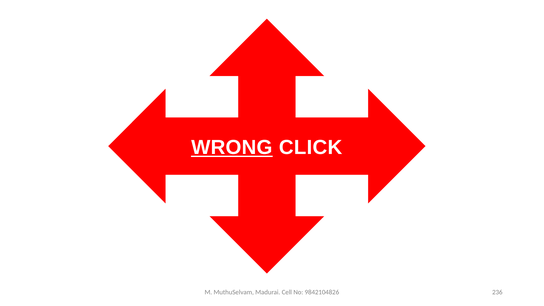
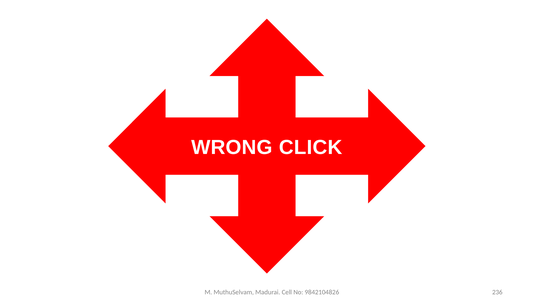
WRONG underline: present -> none (232, 148)
